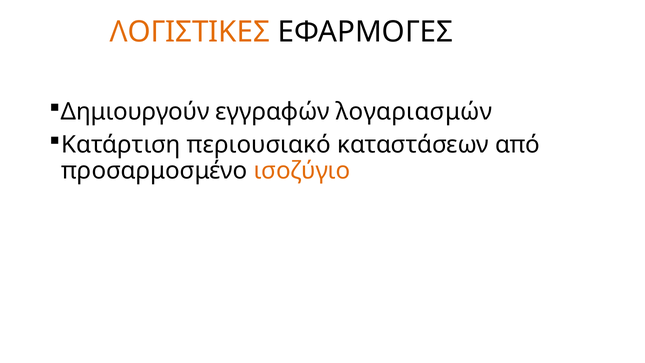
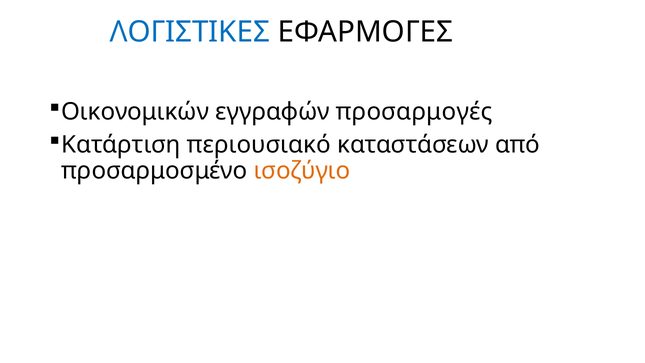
ΛΟΓΙΣΤΙΚΕΣ colour: orange -> blue (190, 32)
Δημιουργούν: Δημιουργούν -> Οικονομικών (135, 112)
λογαριασμών: λογαριασμών -> προσαρμογές (414, 112)
